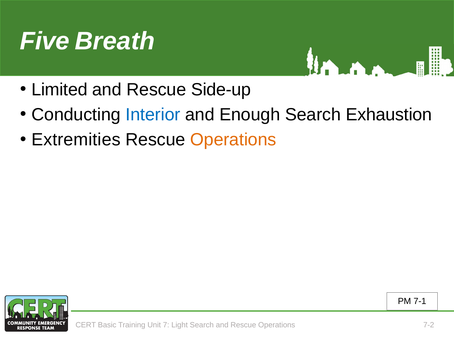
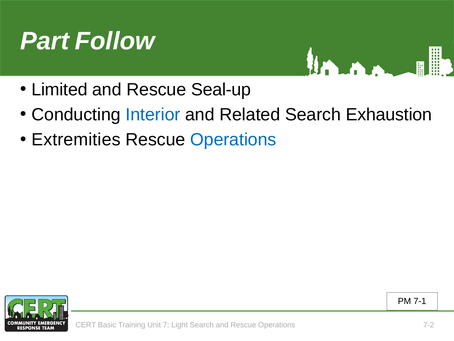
Five: Five -> Part (45, 41)
Breath: Breath -> Follow (115, 41)
Side-up: Side-up -> Seal-up (221, 90)
Enough: Enough -> Related (250, 115)
Operations colour: orange -> blue (233, 140)
